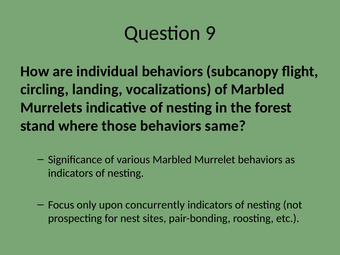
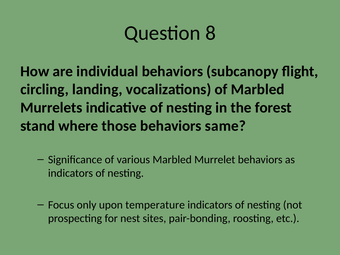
9: 9 -> 8 (211, 33)
concurrently: concurrently -> temperature (155, 205)
